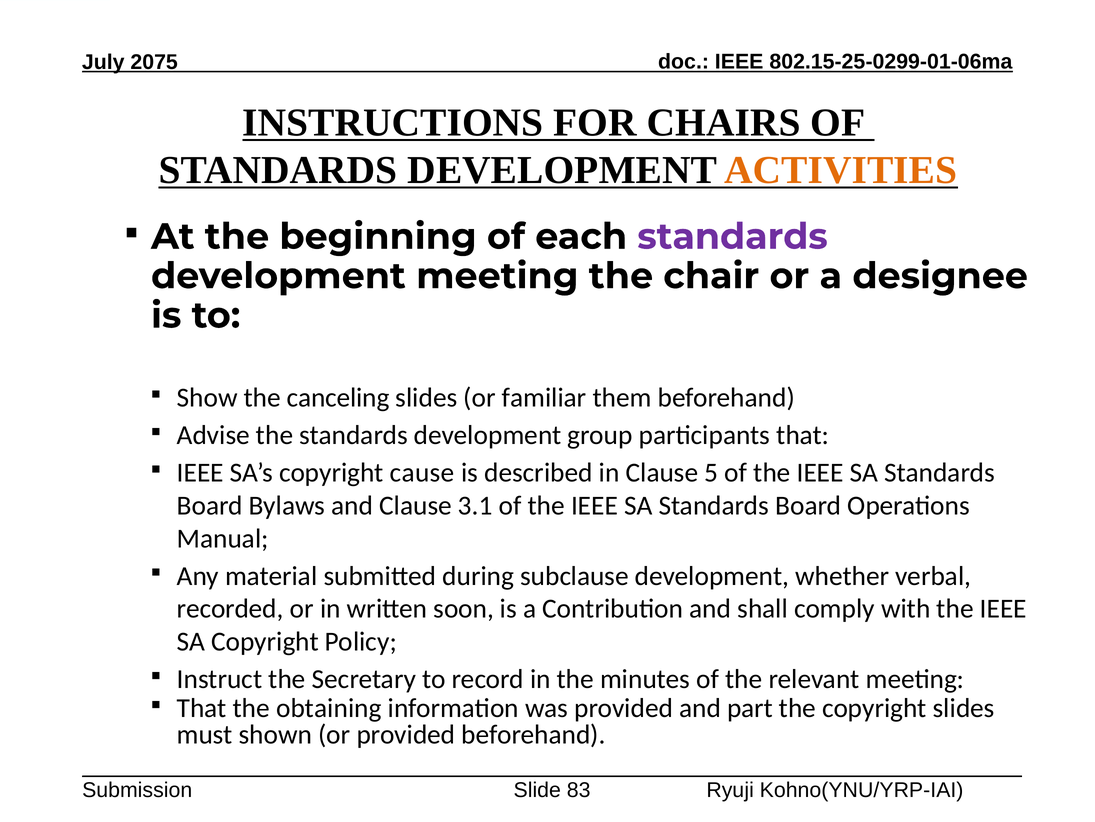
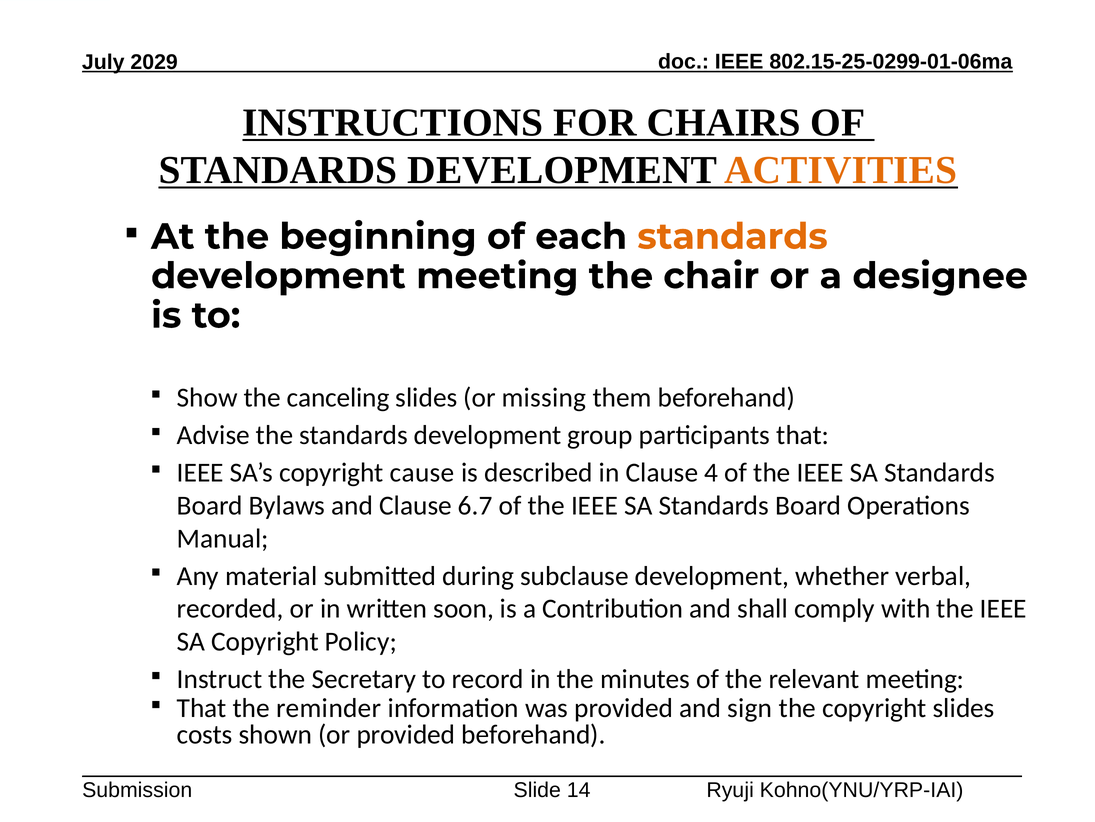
2075: 2075 -> 2029 (154, 62)
standards colour: purple -> orange (733, 236)
familiar: familiar -> missing (544, 397)
5: 5 -> 4 (711, 472)
3.1: 3.1 -> 6.7 (475, 505)
obtaining: obtaining -> reminder (329, 708)
part: part -> sign (750, 708)
must: must -> costs (205, 734)
83: 83 -> 14 (579, 790)
